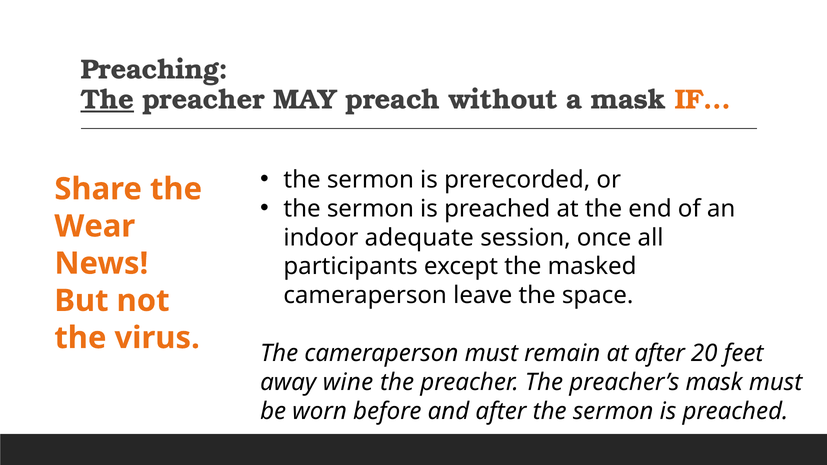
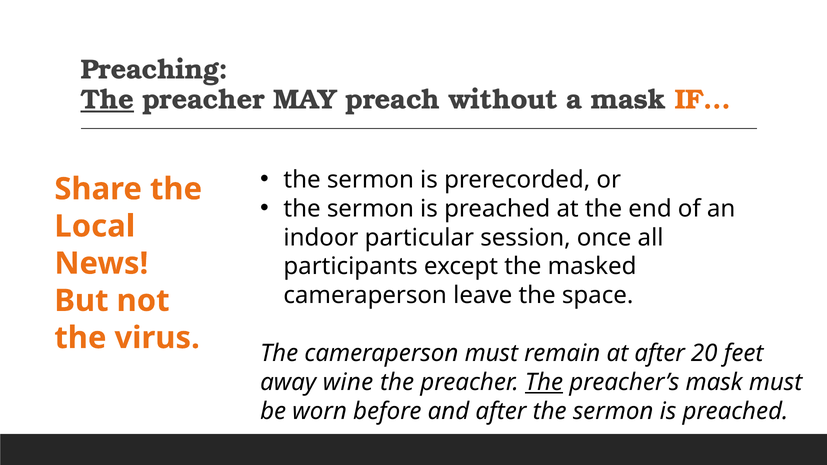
Wear: Wear -> Local (95, 226)
adequate: adequate -> particular (419, 238)
The underline: none -> present (544, 382)
